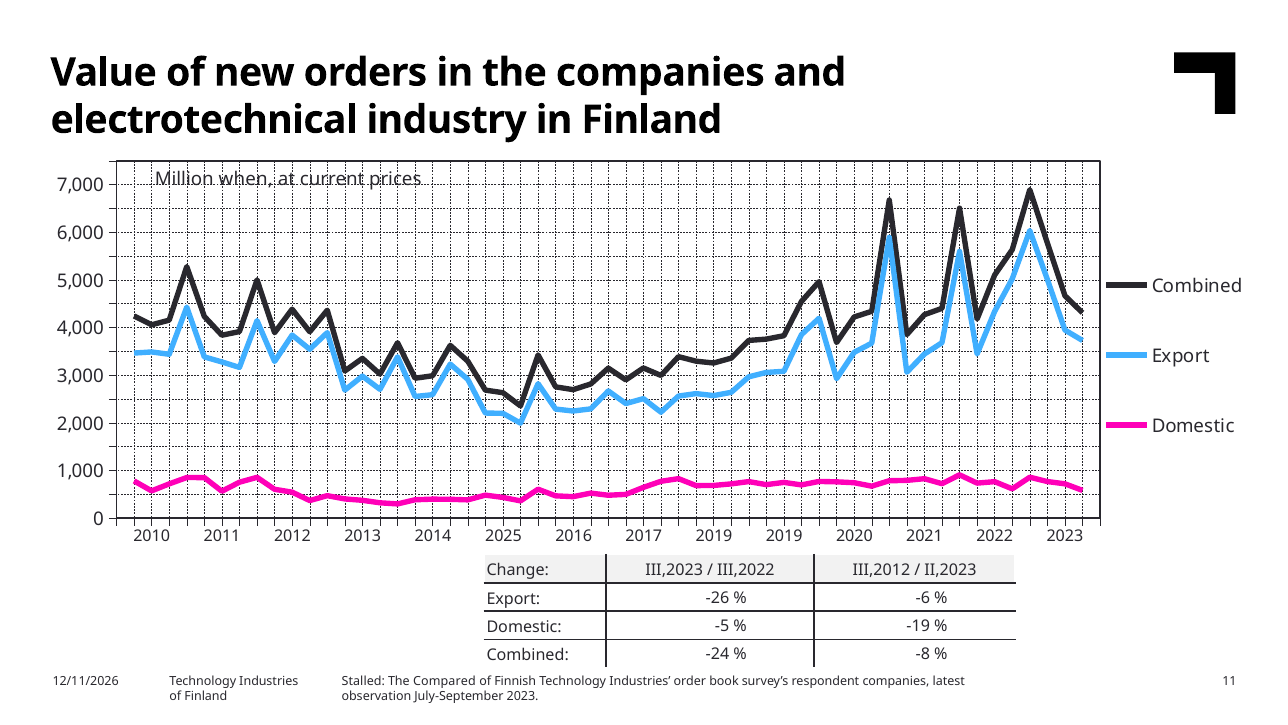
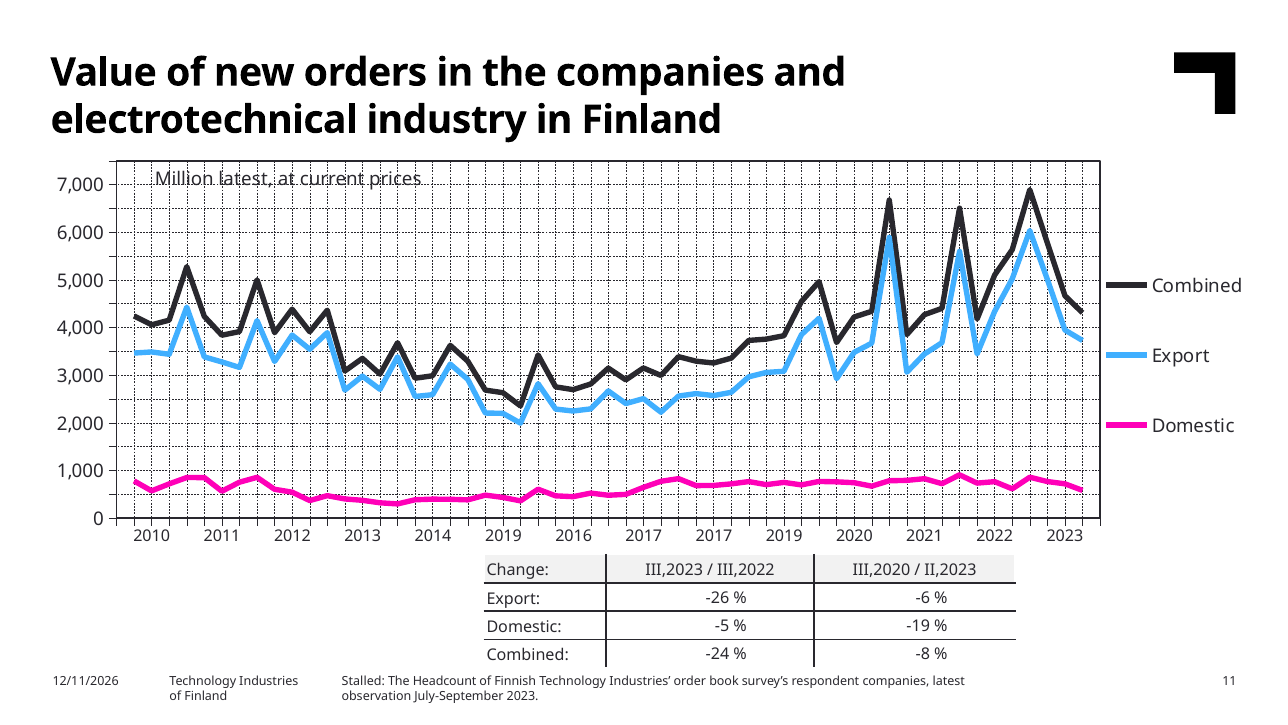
Million when: when -> latest (246, 179)
2014 2025: 2025 -> 2019 (503, 536)
2017 2019: 2019 -> 2017 (714, 536)
III,2012: III,2012 -> III,2020 (881, 569)
Compared: Compared -> Headcount (445, 681)
